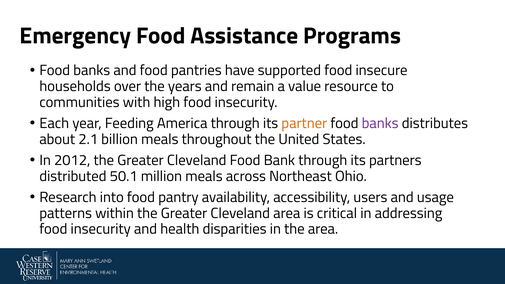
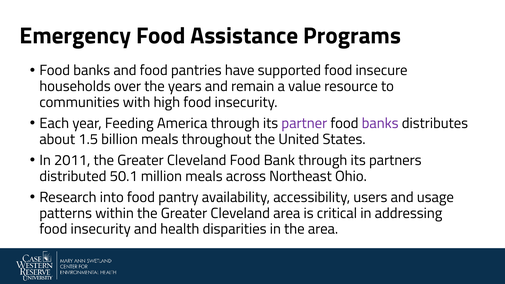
partner colour: orange -> purple (304, 123)
2.1: 2.1 -> 1.5 (88, 139)
2012: 2012 -> 2011 (72, 160)
